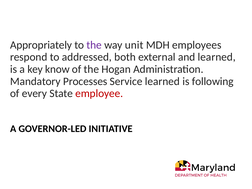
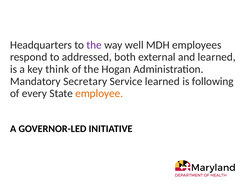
Appropriately: Appropriately -> Headquarters (41, 45)
unit: unit -> well (134, 45)
know: know -> think (57, 69)
Processes: Processes -> Secretary (85, 81)
employee colour: red -> orange (99, 93)
